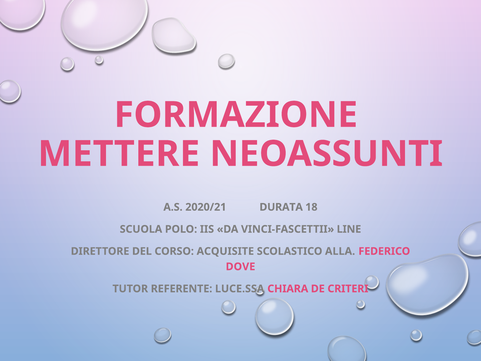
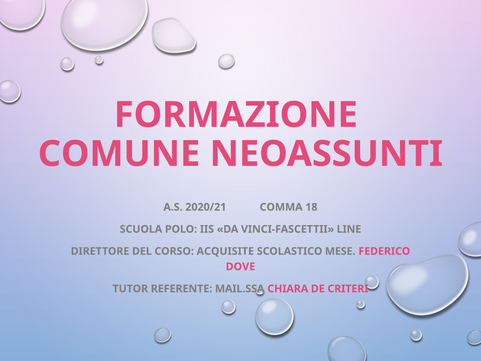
METTERE: METTERE -> COMUNE (119, 154)
DURATA: DURATA -> COMMA (281, 207)
ALLA: ALLA -> MESE (340, 251)
LUCE.SSA: LUCE.SSA -> MAIL.SSA (240, 289)
